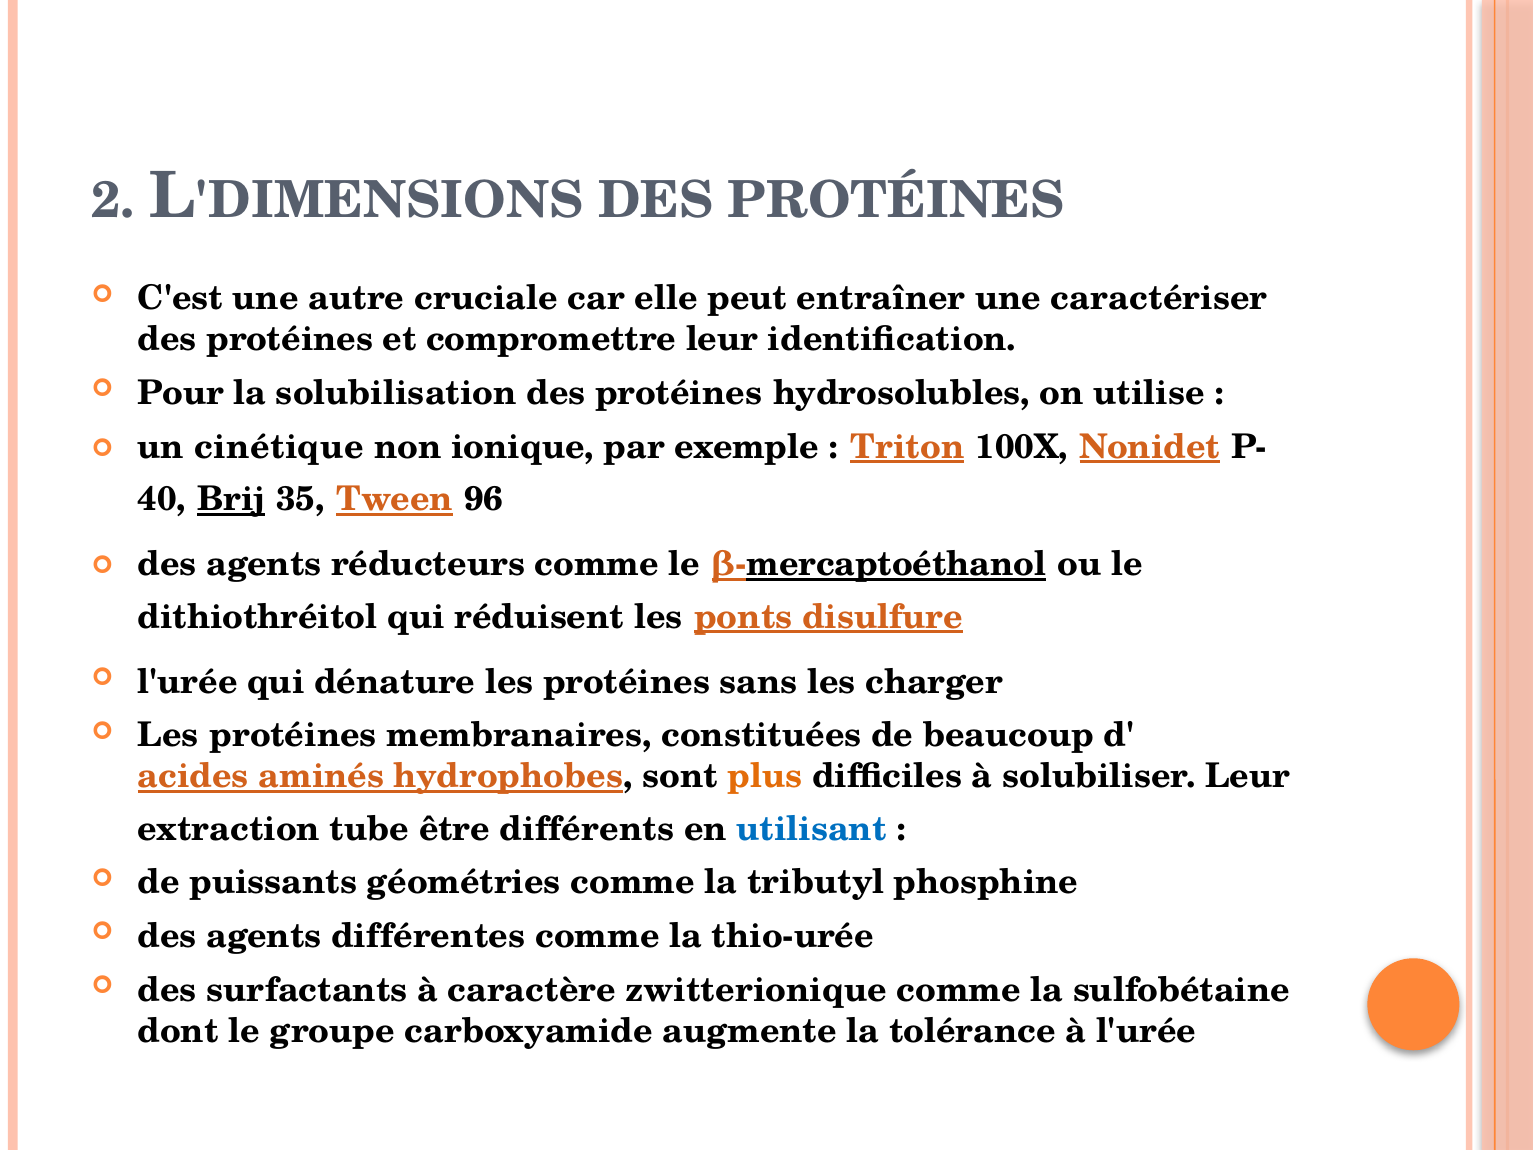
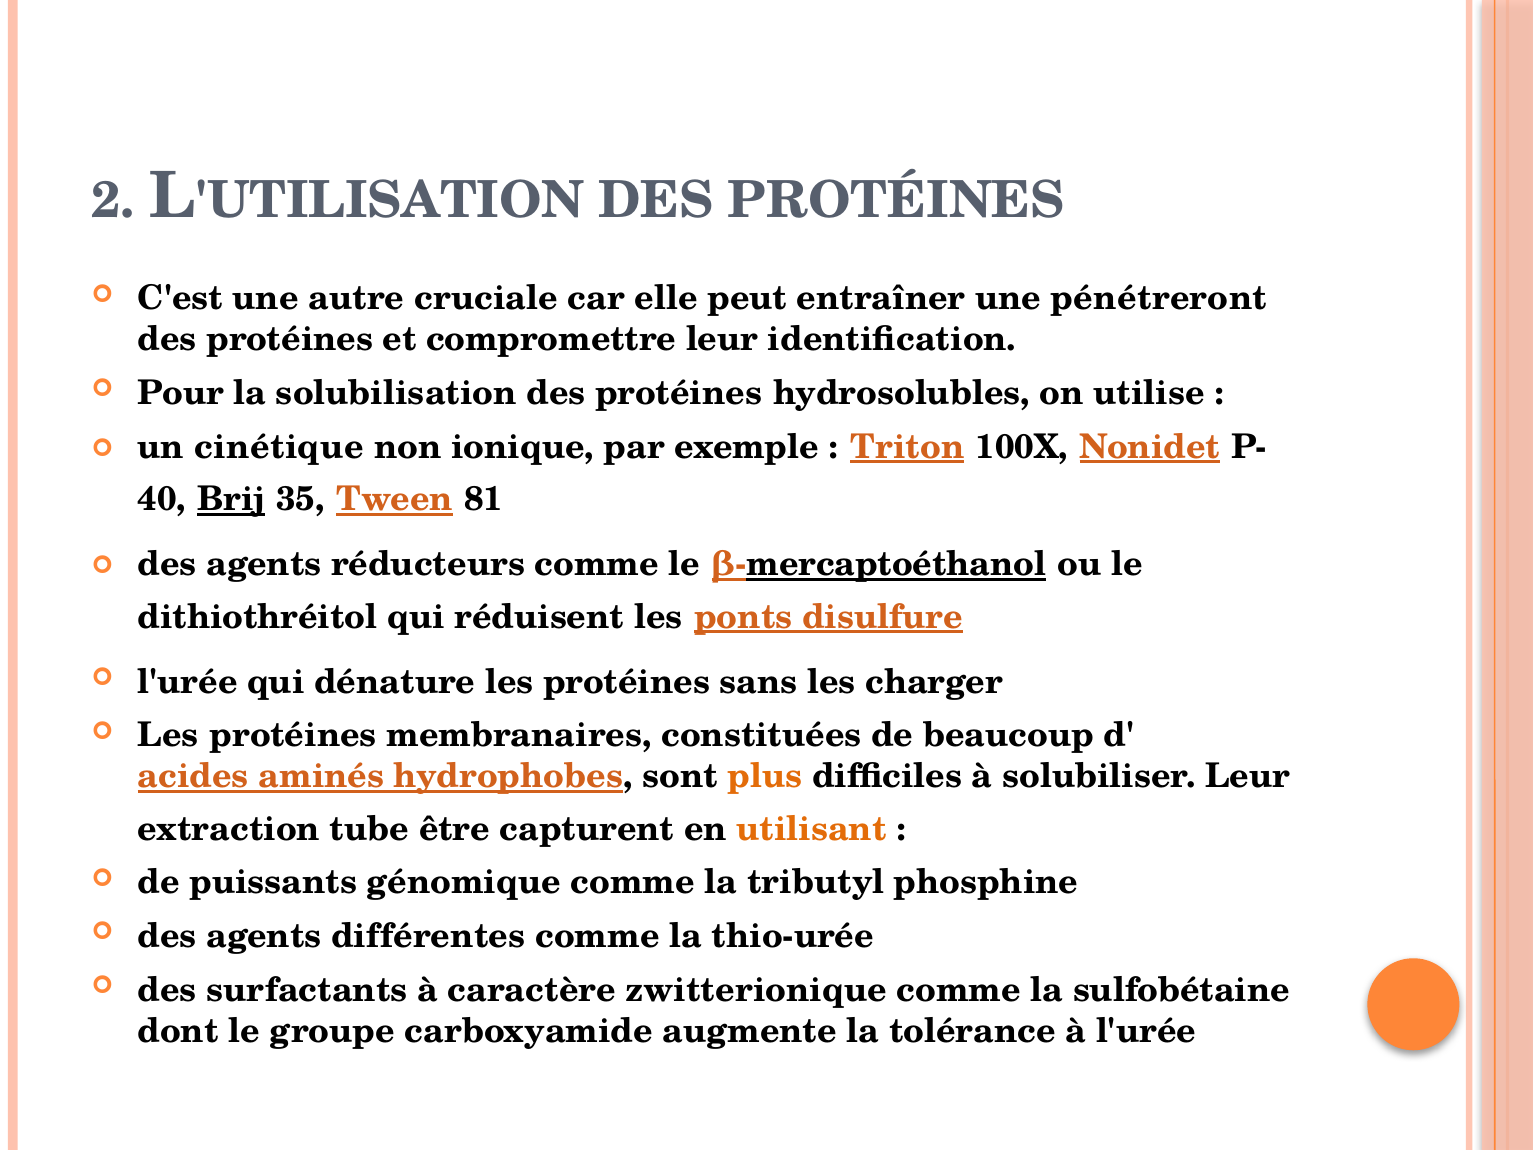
DIMENSIONS: DIMENSIONS -> UTILISATION (390, 200)
caractériser: caractériser -> pénétreront (1159, 299)
96: 96 -> 81 (484, 499)
différents: différents -> capturent (587, 829)
utilisant colour: blue -> orange (812, 829)
géométries: géométries -> génomique (464, 882)
